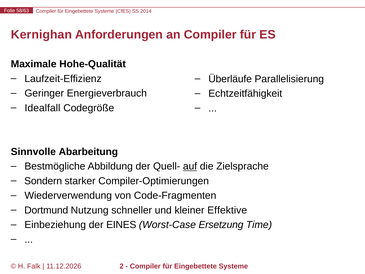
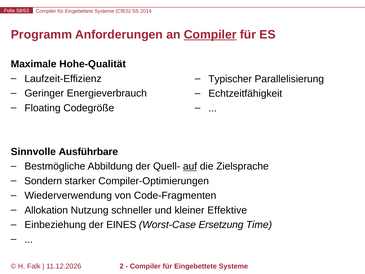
Kernighan: Kernighan -> Programm (41, 35)
Compiler underline: none -> present (210, 35)
Überläufe: Überläufe -> Typischer (230, 79)
Idealfall: Idealfall -> Floating (43, 108)
Abarbeitung: Abarbeitung -> Ausführbare (88, 152)
Dortmund: Dortmund -> Allokation (46, 210)
